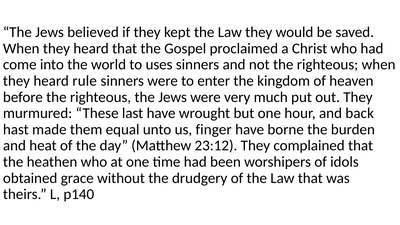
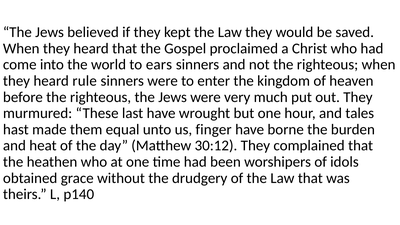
uses: uses -> ears (159, 65)
back: back -> tales (360, 113)
23:12: 23:12 -> 30:12 (216, 146)
